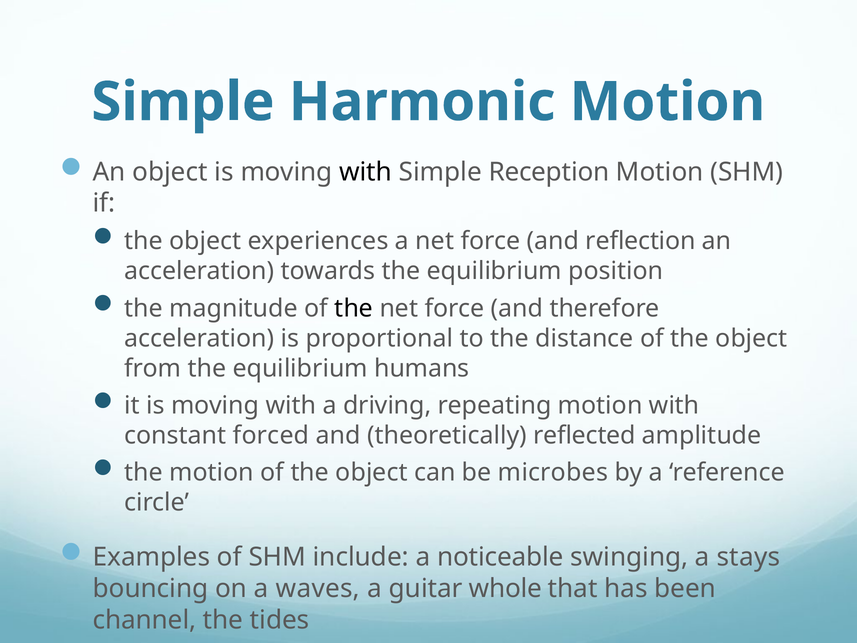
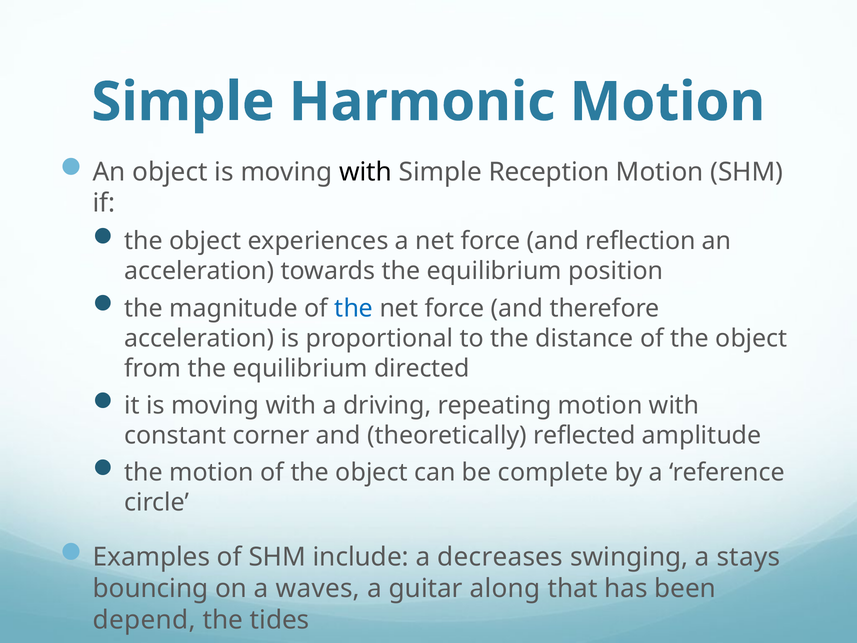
the colour: black -> blue (354, 308)
humans: humans -> directed (422, 368)
forced: forced -> corner (271, 435)
microbes: microbes -> complete (553, 472)
noticeable: noticeable -> decreases (500, 557)
whole: whole -> along (505, 588)
channel: channel -> depend (144, 620)
